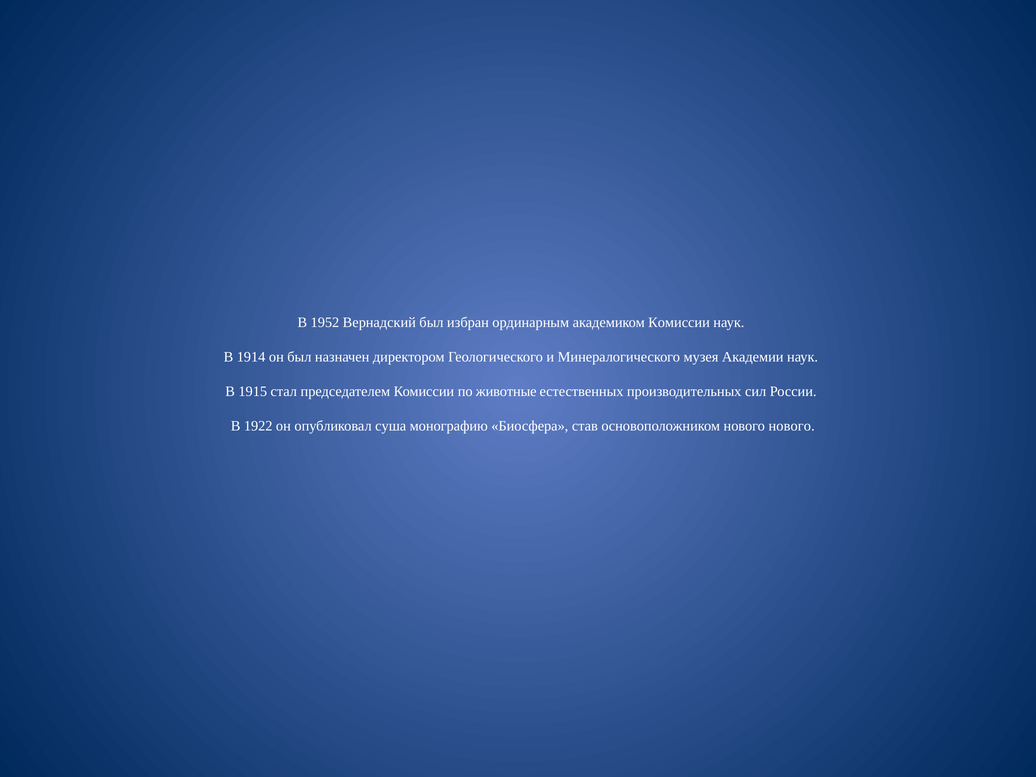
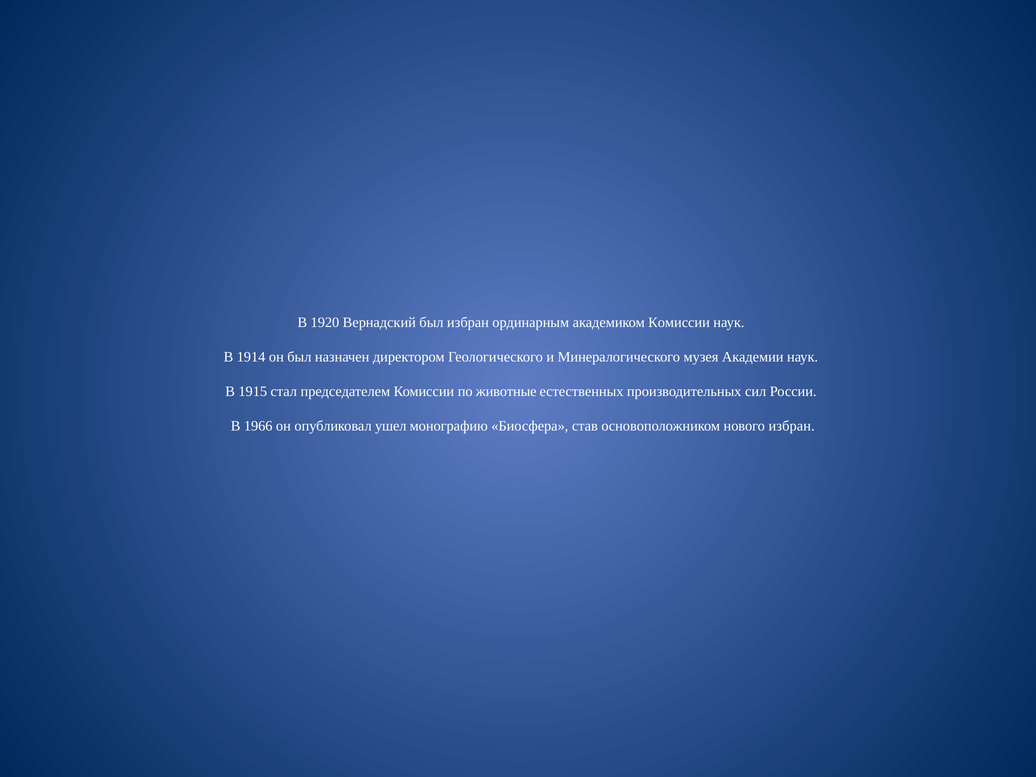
1952: 1952 -> 1920 (325, 322)
1922: 1922 -> 1966 (258, 426)
суша: суша -> ушел (391, 426)
нового нового: нового -> избран (792, 426)
